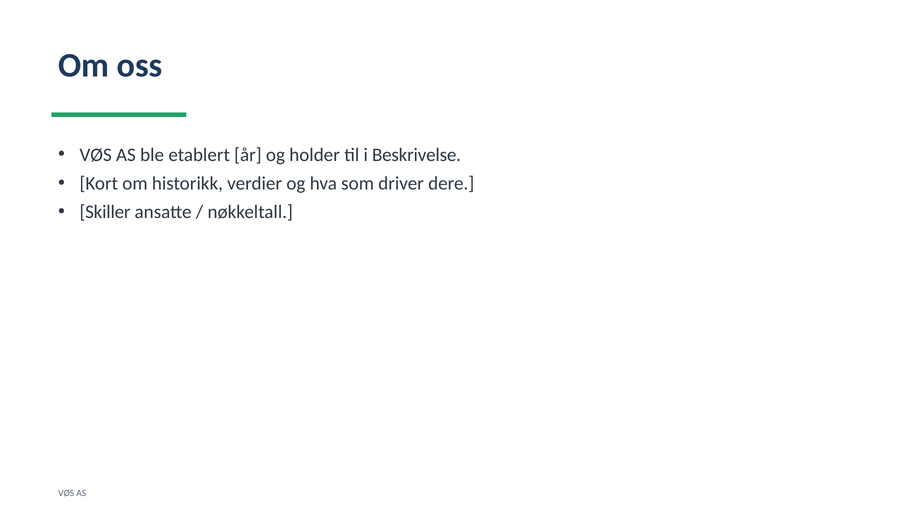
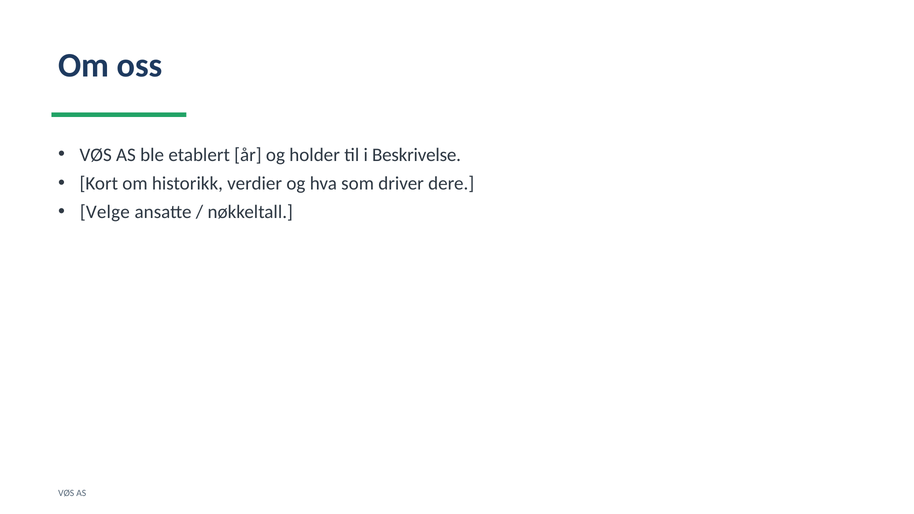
Skiller: Skiller -> Velge (105, 212)
